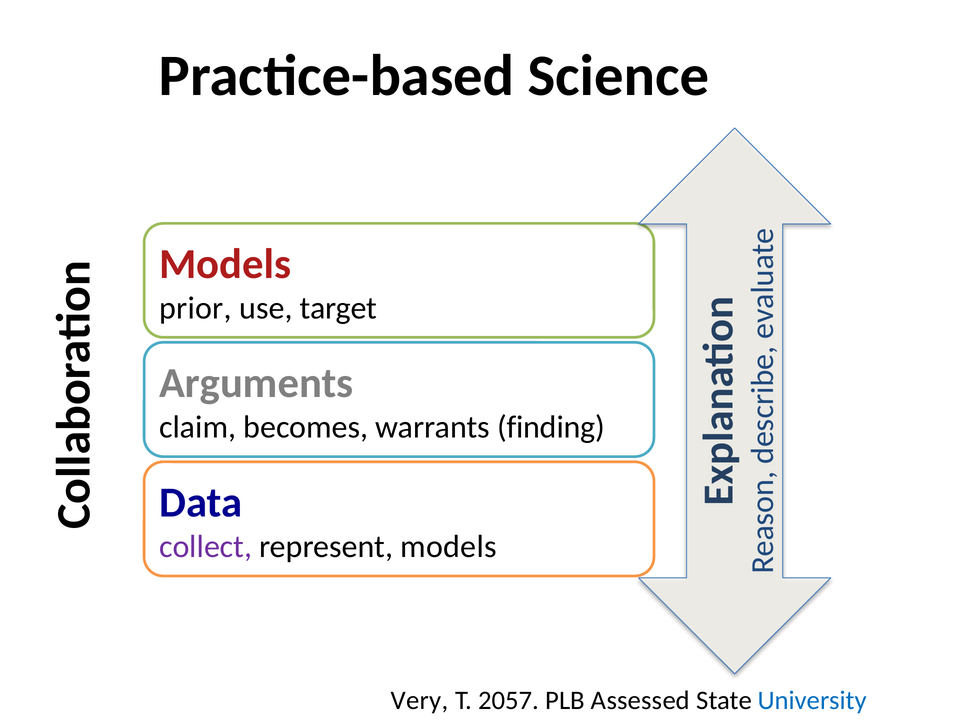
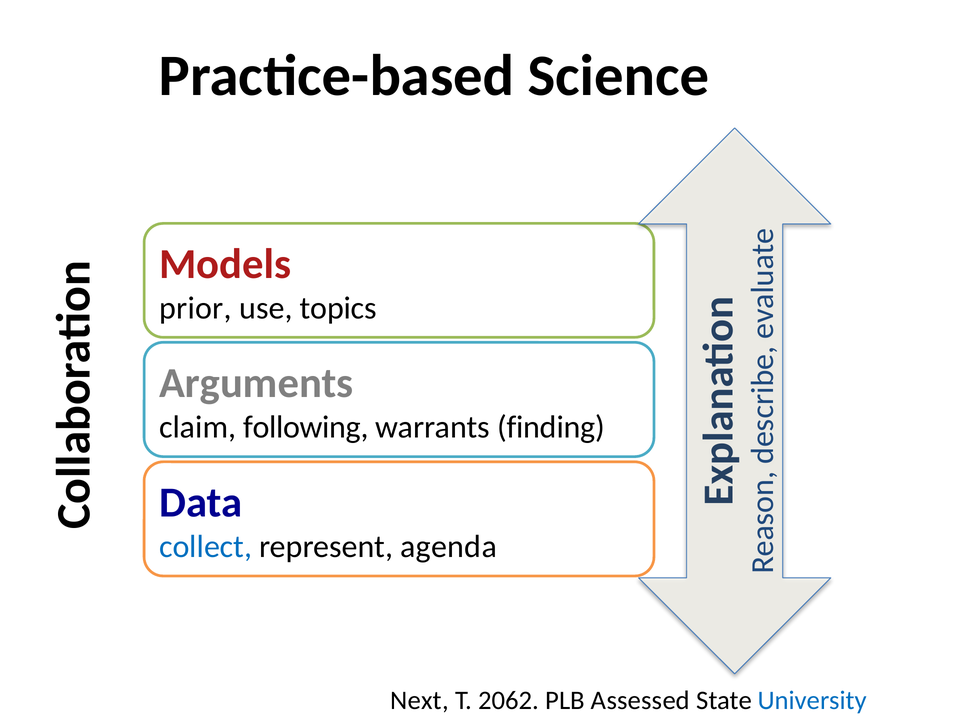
target: target -> topics (338, 309)
becomes: becomes -> following (306, 428)
collect colour: purple -> blue (206, 547)
represent models: models -> agenda (449, 547)
Very: Very -> Next (419, 701)
2057: 2057 -> 2062 (509, 701)
